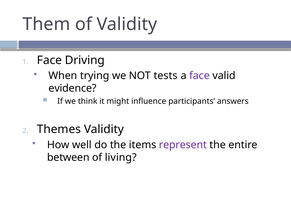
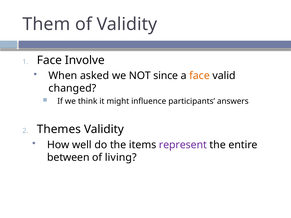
Driving: Driving -> Involve (85, 60)
trying: trying -> asked (95, 76)
tests: tests -> since (166, 76)
face colour: purple -> orange (200, 76)
evidence: evidence -> changed (72, 88)
